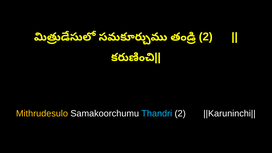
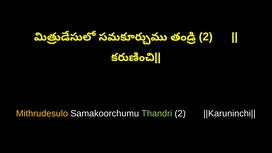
Thandri colour: light blue -> light green (157, 114)
